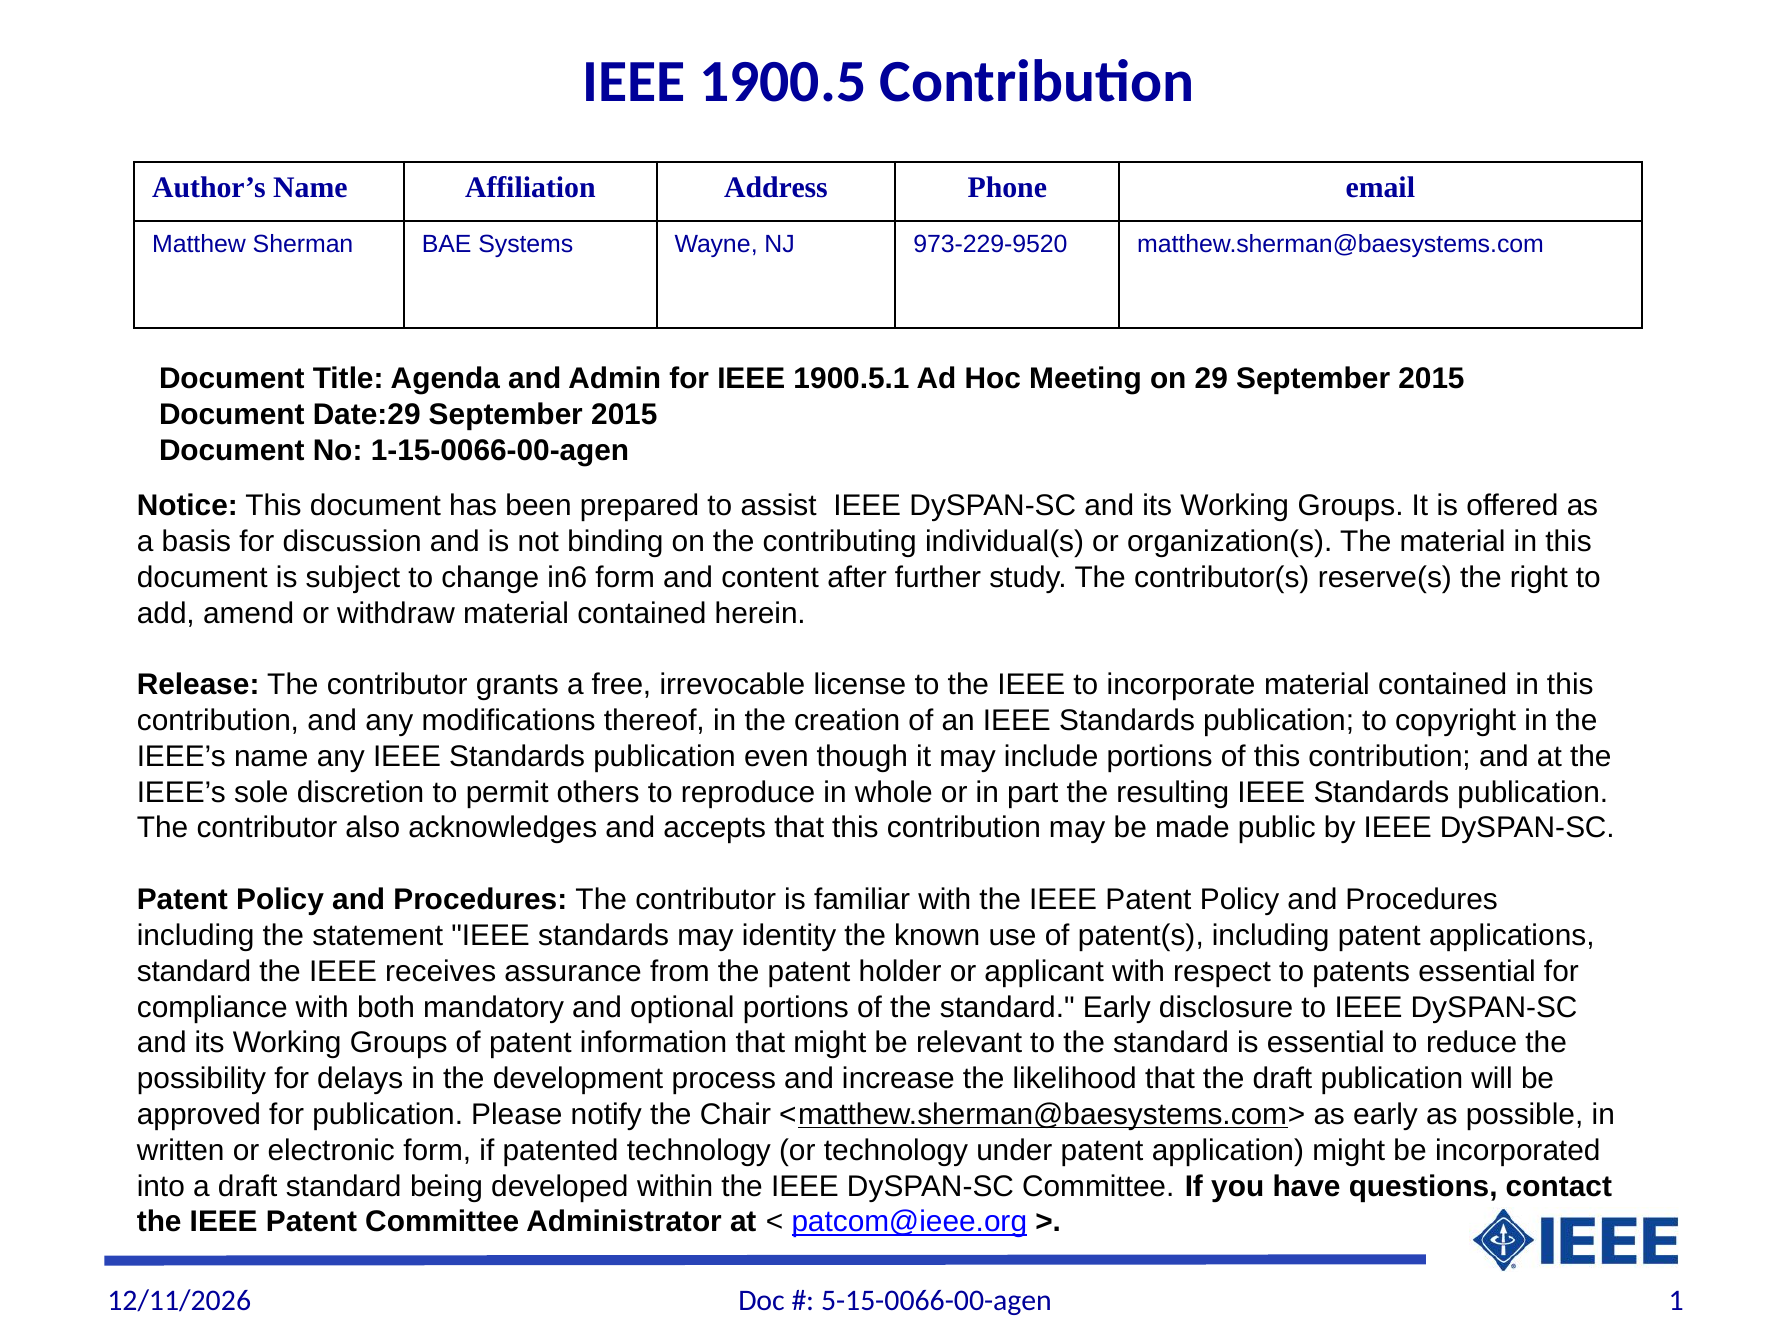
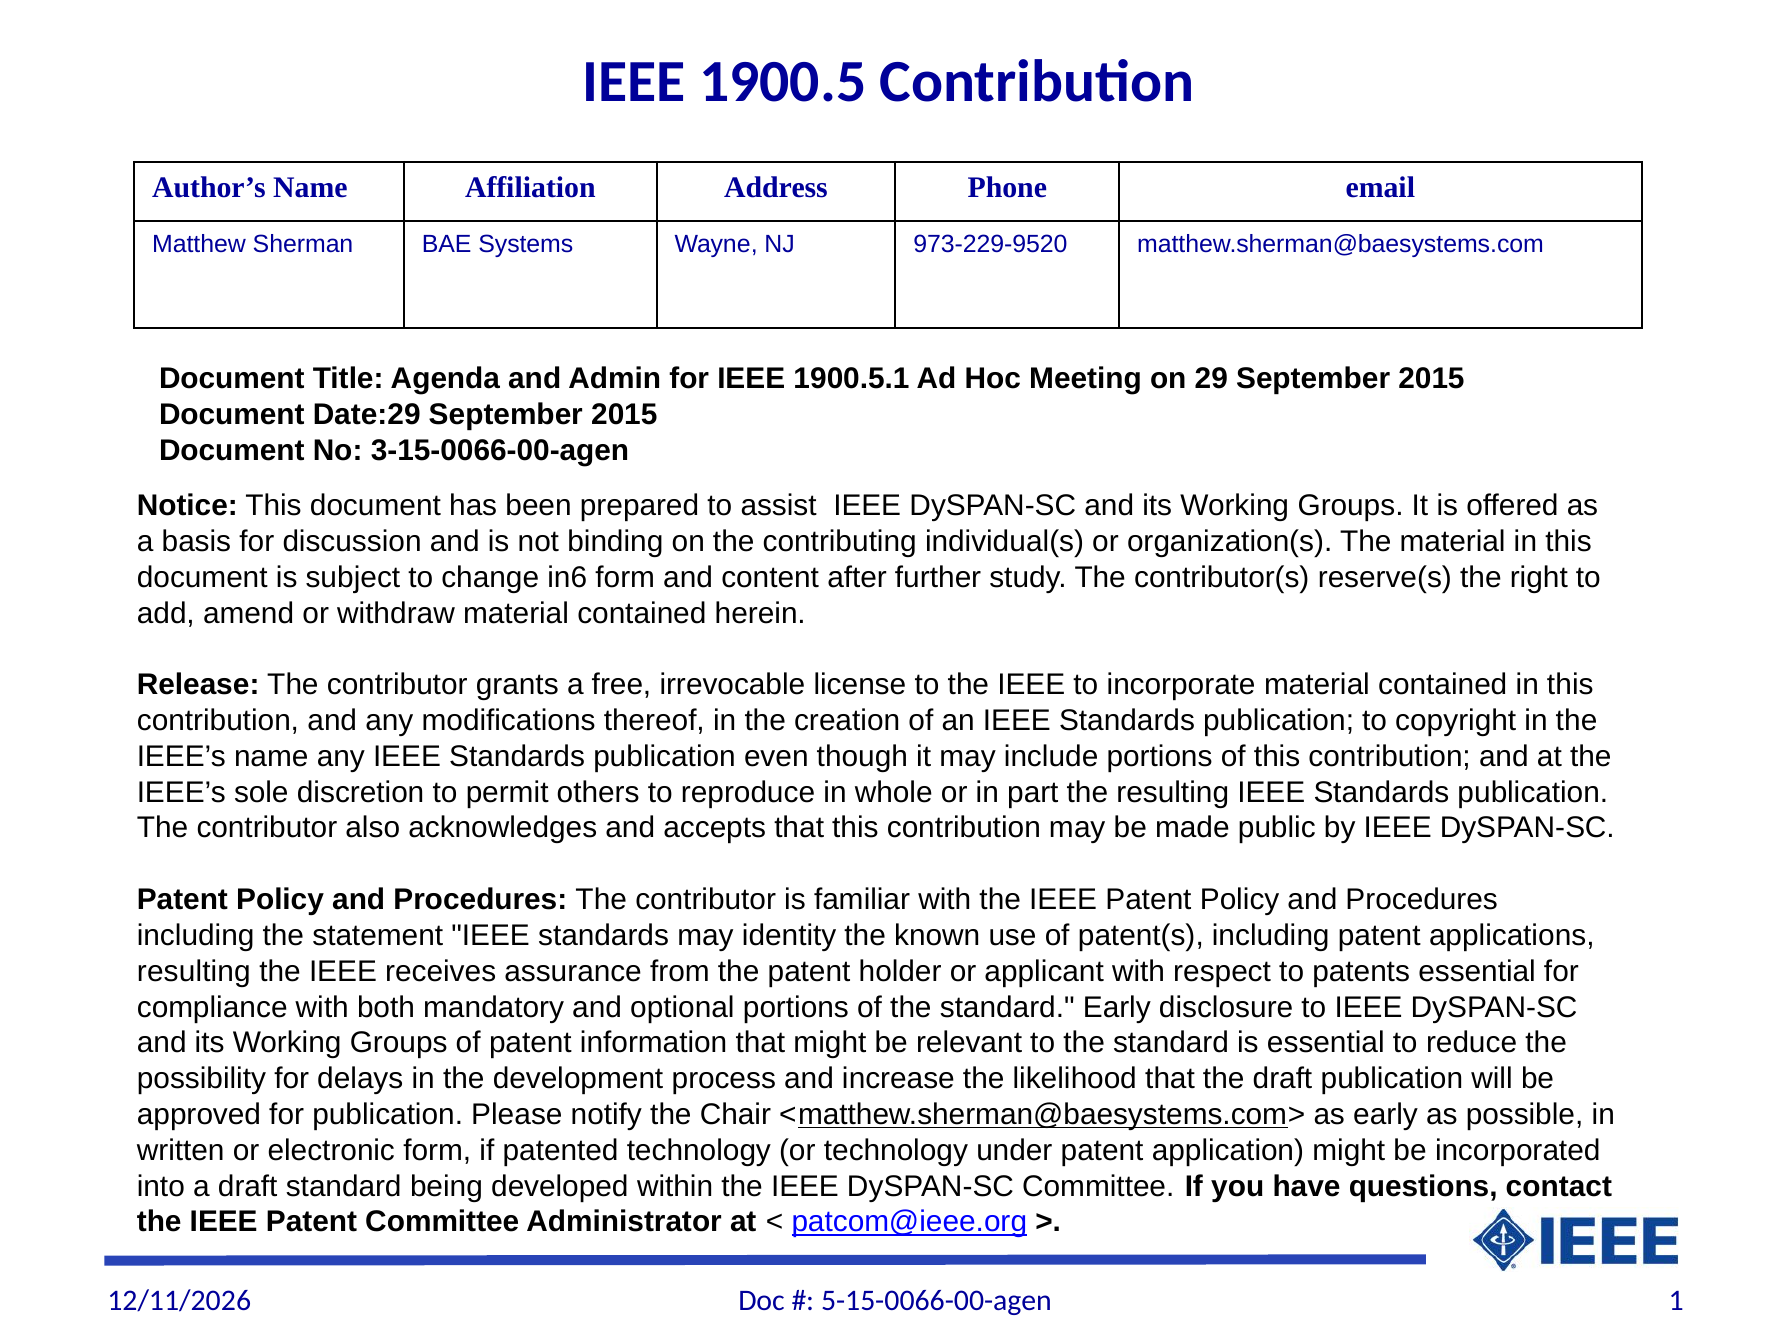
1-15-0066-00-agen: 1-15-0066-00-agen -> 3-15-0066-00-agen (500, 451)
standard: standard -> resulting (194, 972)
